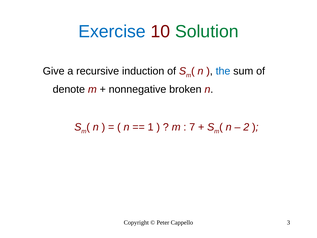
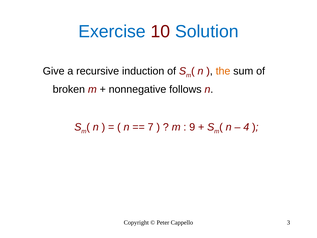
Solution colour: green -> blue (207, 32)
the colour: blue -> orange (223, 71)
denote: denote -> broken (69, 89)
broken: broken -> follows (185, 89)
1: 1 -> 7 (151, 127)
7: 7 -> 9 (192, 127)
2: 2 -> 4 (246, 127)
